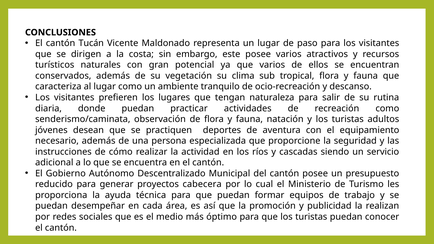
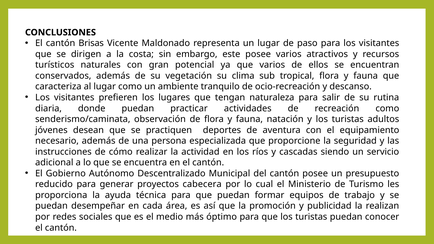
Tucán: Tucán -> Brisas (91, 43)
